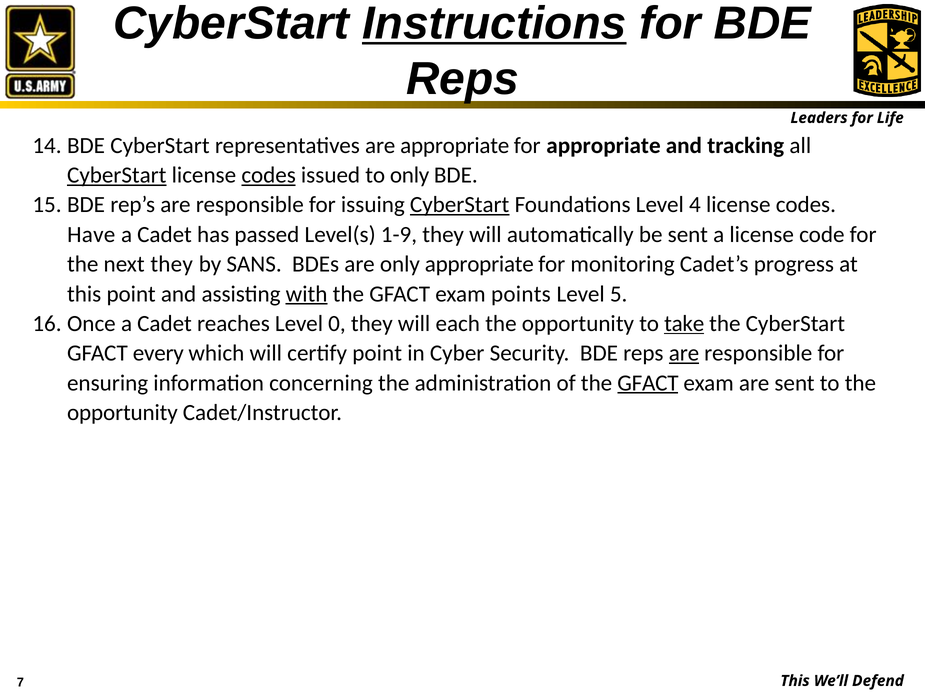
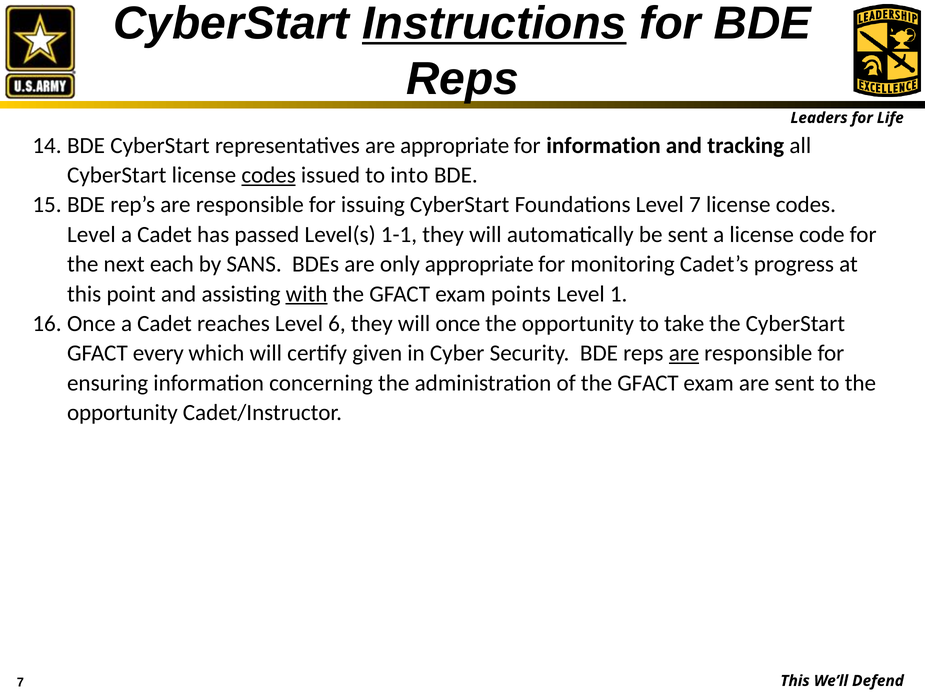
for appropriate: appropriate -> information (604, 145)
CyberStart underline: present -> none (117, 175)
to only: only -> into (409, 175)
CyberStart underline: present -> none (460, 205)
Level 4: 4 -> 7 (695, 205)
Have: Have -> Level (91, 234)
1-9: 1-9 -> 1-1 (399, 234)
next they: they -> each (172, 264)
5: 5 -> 1 (619, 294)
0: 0 -> 6 (337, 323)
each: each -> once (458, 323)
take underline: present -> none (684, 323)
certify point: point -> given (377, 353)
GFACT underline: present -> none (648, 383)
